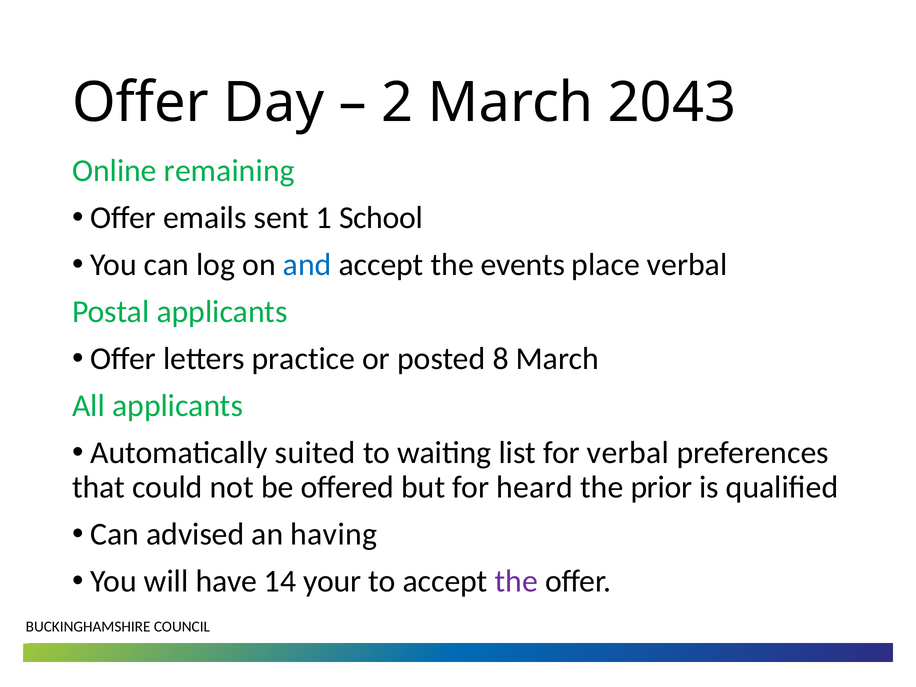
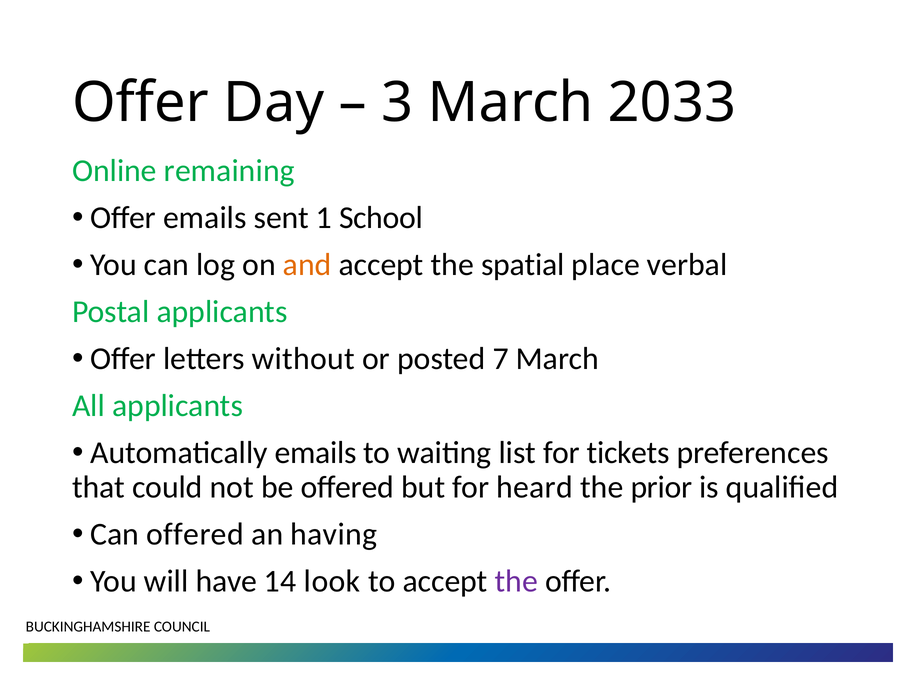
2: 2 -> 3 (397, 103)
2043: 2043 -> 2033 (672, 103)
and colour: blue -> orange (307, 265)
events: events -> spatial (523, 265)
practice: practice -> without (303, 359)
8: 8 -> 7 (501, 359)
Automatically suited: suited -> emails (316, 453)
for verbal: verbal -> tickets (628, 453)
Can advised: advised -> offered (195, 534)
your: your -> look (332, 581)
